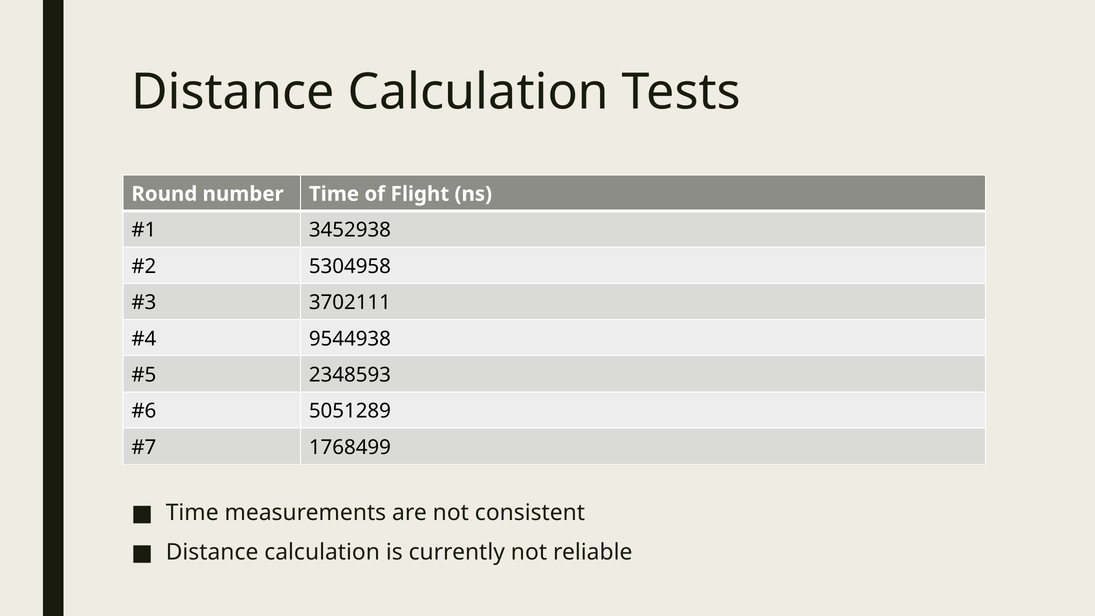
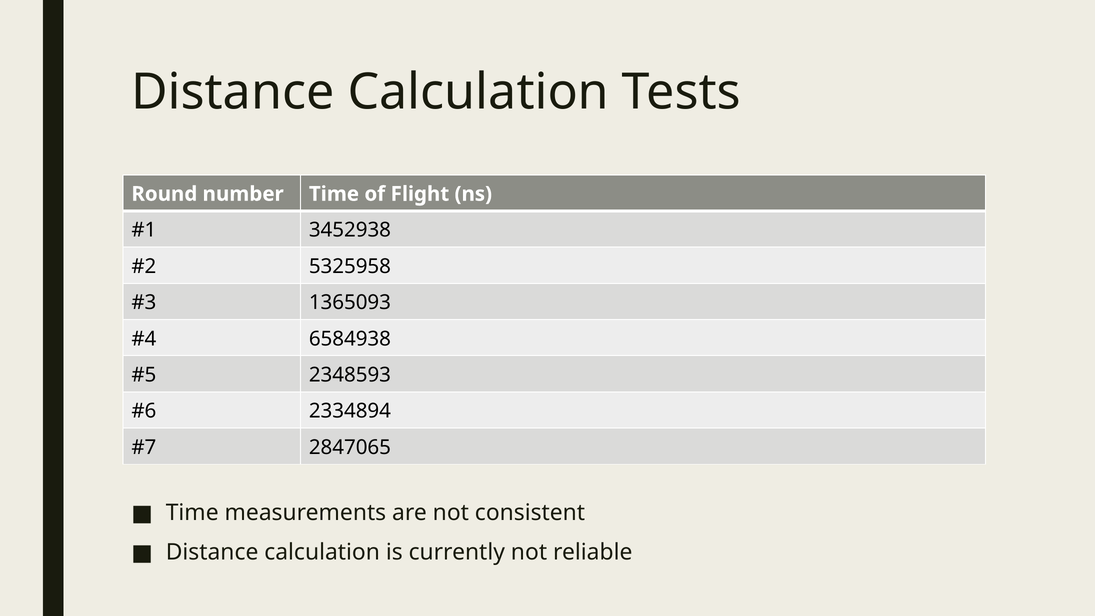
5304958: 5304958 -> 5325958 (350, 266)
3702111: 3702111 -> 1365093 (350, 303)
9544938: 9544938 -> 6584938 (350, 339)
5051289: 5051289 -> 2334894 (350, 411)
1768499: 1768499 -> 2847065 (350, 447)
